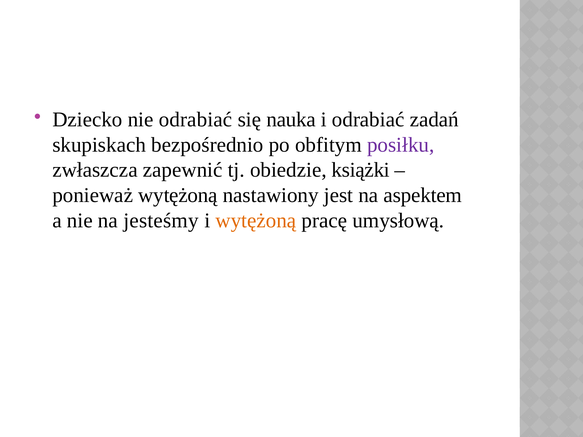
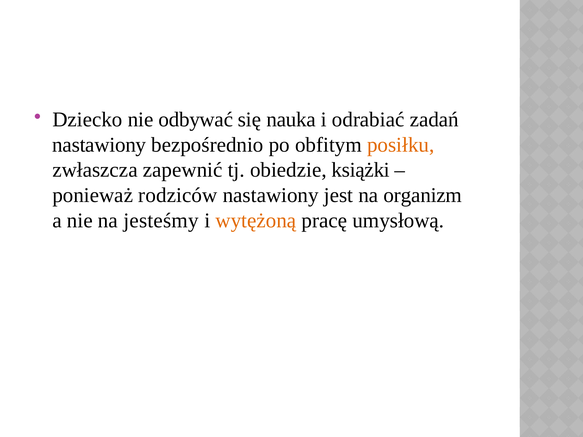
nie odrabiać: odrabiać -> odbywać (196, 120)
skupiskach: skupiskach -> nastawiony (99, 145)
posiłku colour: purple -> orange (401, 145)
ponieważ wytężoną: wytężoną -> rodziców (178, 195)
aspektem: aspektem -> organizm (423, 195)
